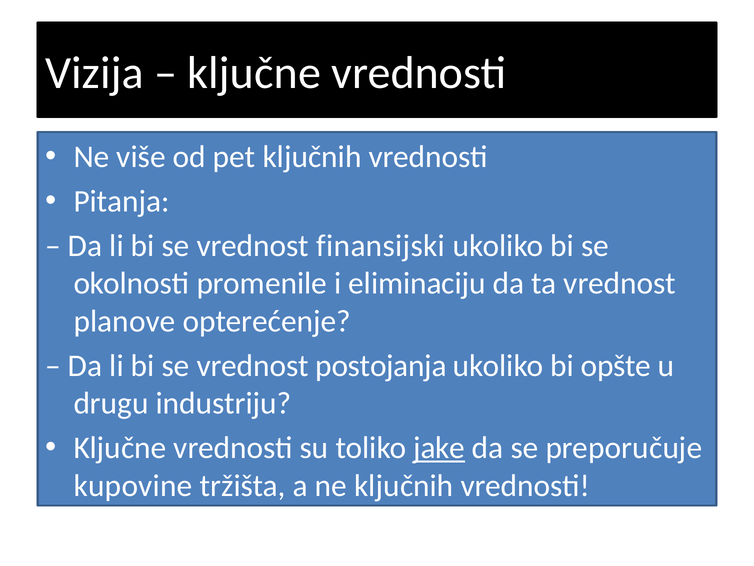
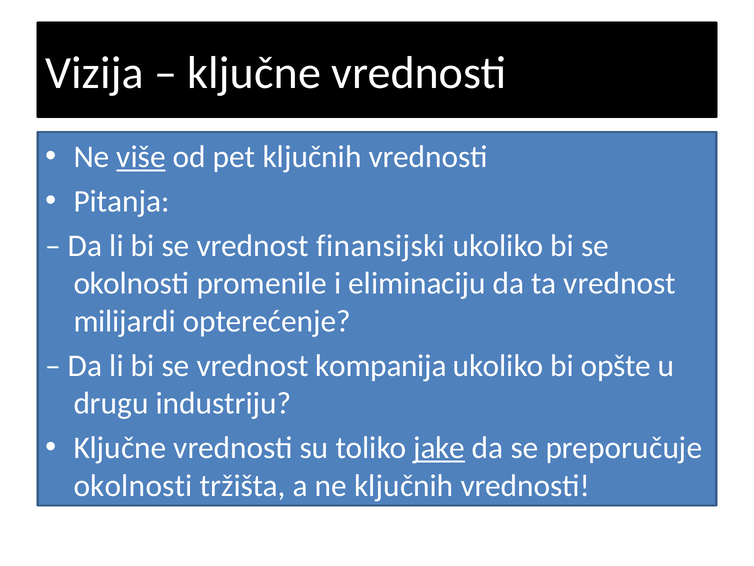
više underline: none -> present (141, 157)
planove: planove -> milijardi (125, 321)
postojanja: postojanja -> kompanija (381, 365)
kupovine: kupovine -> okolnosti (133, 485)
